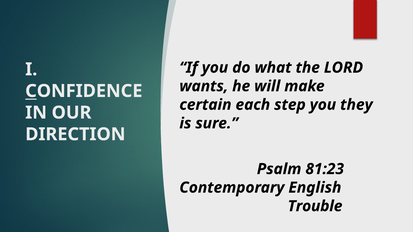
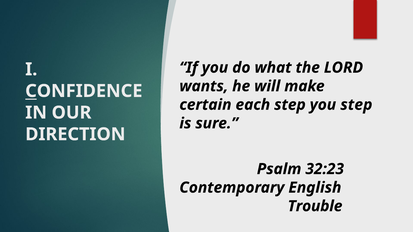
you they: they -> step (356, 105)
81:23: 81:23 -> 32:23 (325, 169)
